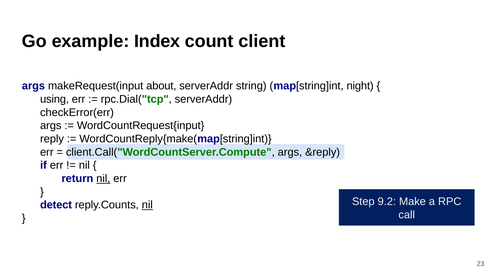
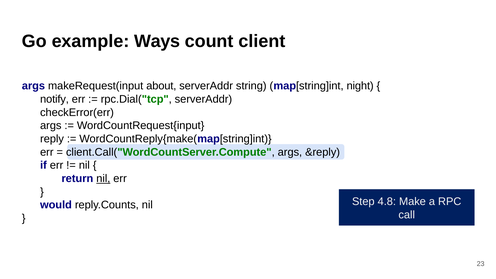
Index: Index -> Ways (157, 41)
using: using -> notify (54, 99)
9.2: 9.2 -> 4.8 (387, 202)
detect: detect -> would (56, 205)
nil underline: present -> none (147, 205)
